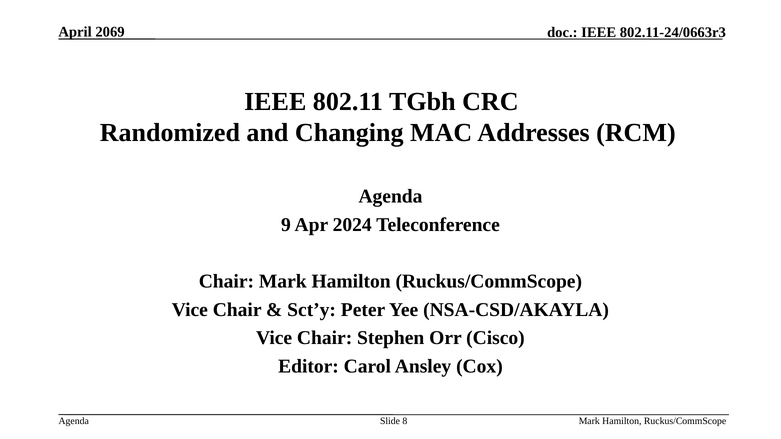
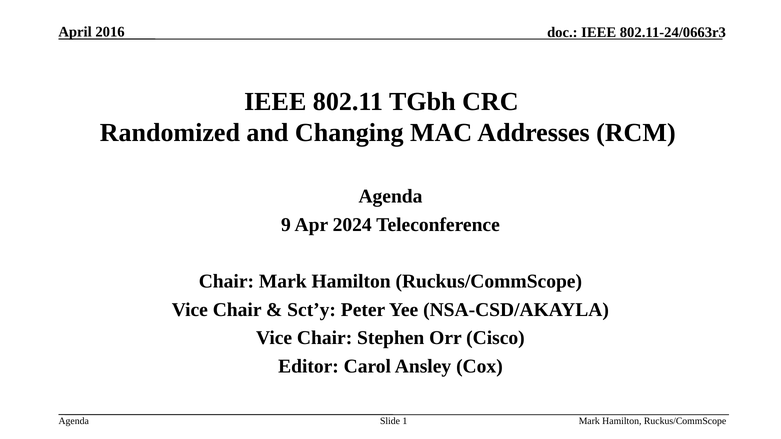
2069: 2069 -> 2016 (110, 32)
8: 8 -> 1 (405, 421)
